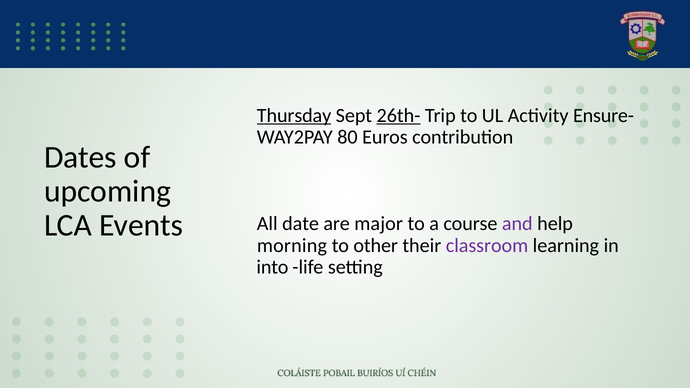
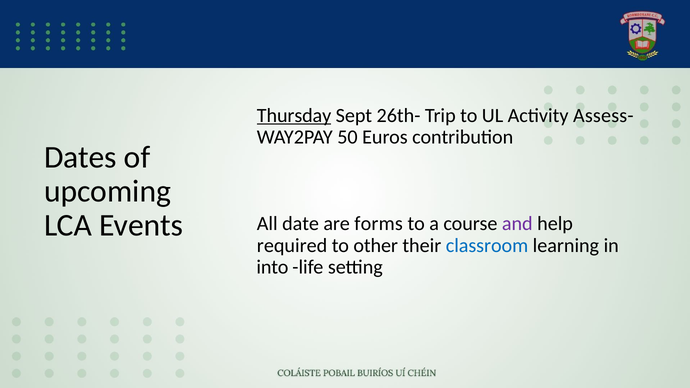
26th- underline: present -> none (399, 116)
Ensure-: Ensure- -> Assess- (603, 116)
80: 80 -> 50 (347, 137)
major: major -> forms (379, 224)
morning: morning -> required (292, 246)
classroom colour: purple -> blue (487, 246)
